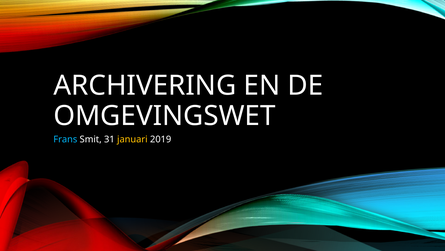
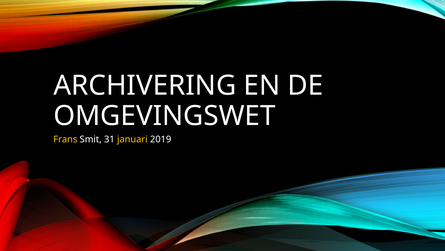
Frans colour: light blue -> yellow (65, 139)
